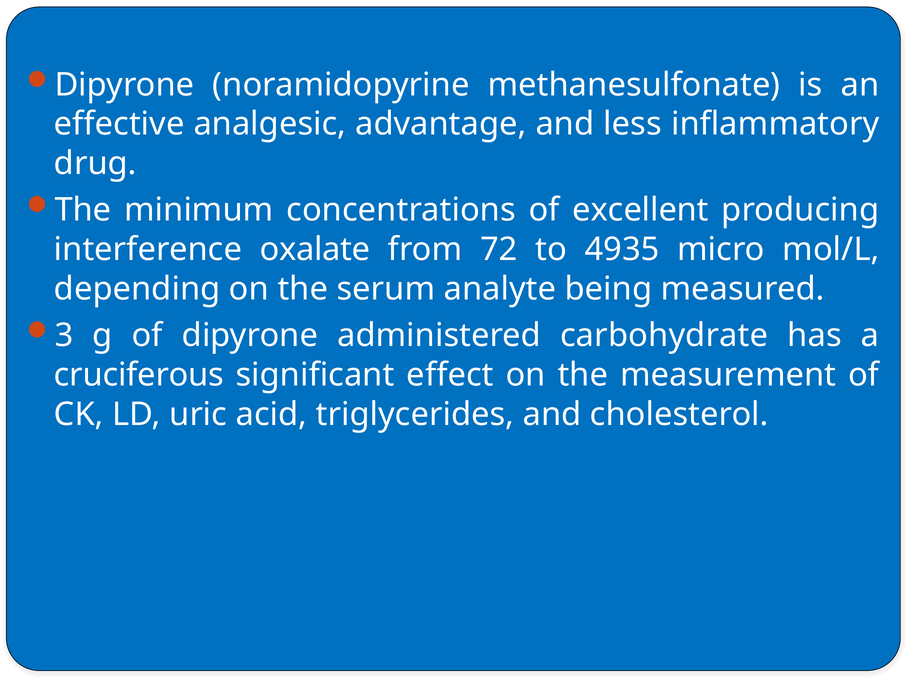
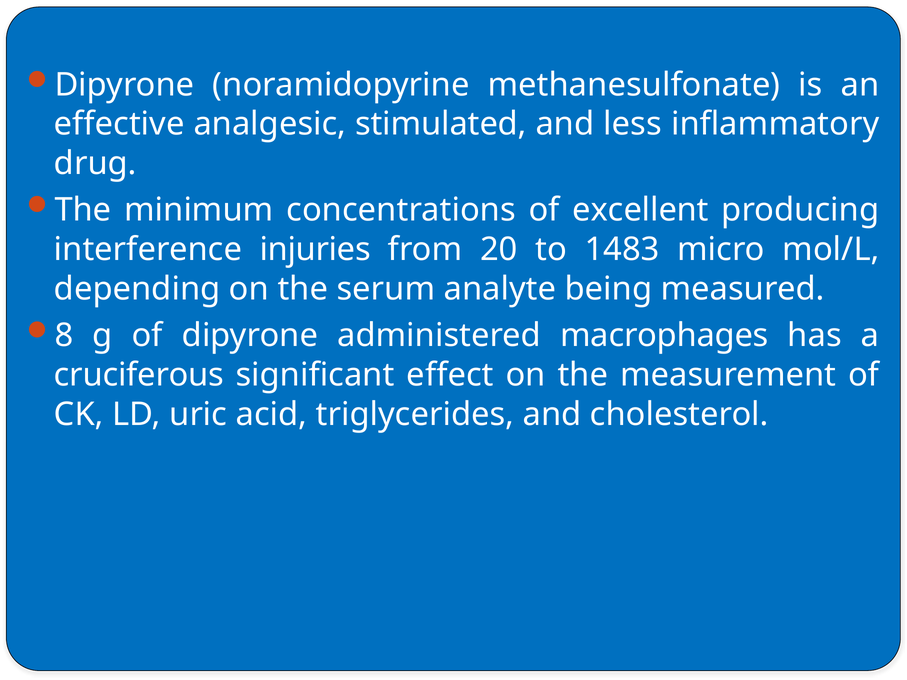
advantage: advantage -> stimulated (441, 124)
oxalate: oxalate -> injuries (315, 250)
72: 72 -> 20 (499, 250)
4935: 4935 -> 1483 (622, 250)
3: 3 -> 8 (64, 336)
carbohydrate: carbohydrate -> macrophages (664, 336)
